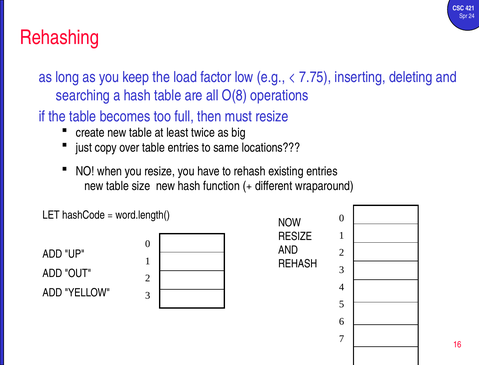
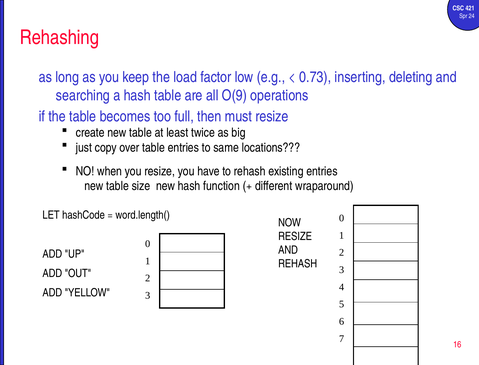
7.75: 7.75 -> 0.73 (315, 77)
O(8: O(8 -> O(9 (234, 95)
